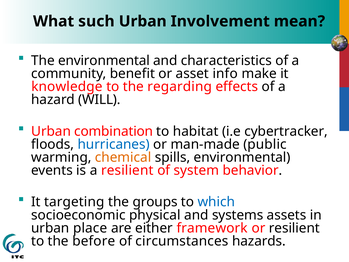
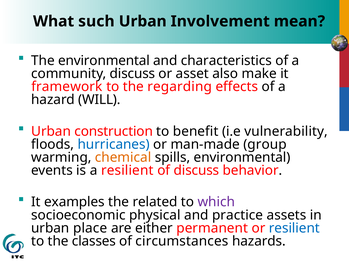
community benefit: benefit -> discuss (132, 74)
info: info -> also (225, 74)
knowledge: knowledge -> framework (67, 87)
combination: combination -> construction (114, 131)
habitat: habitat -> benefit (196, 131)
cybertracker: cybertracker -> vulnerability (286, 131)
public: public -> group (265, 144)
of system: system -> discuss (196, 170)
targeting: targeting -> examples (74, 202)
groups: groups -> related (155, 202)
which colour: blue -> purple (216, 202)
systems: systems -> practice (238, 215)
framework: framework -> permanent (212, 228)
resilient colour: black -> blue (294, 228)
before: before -> classes (94, 241)
